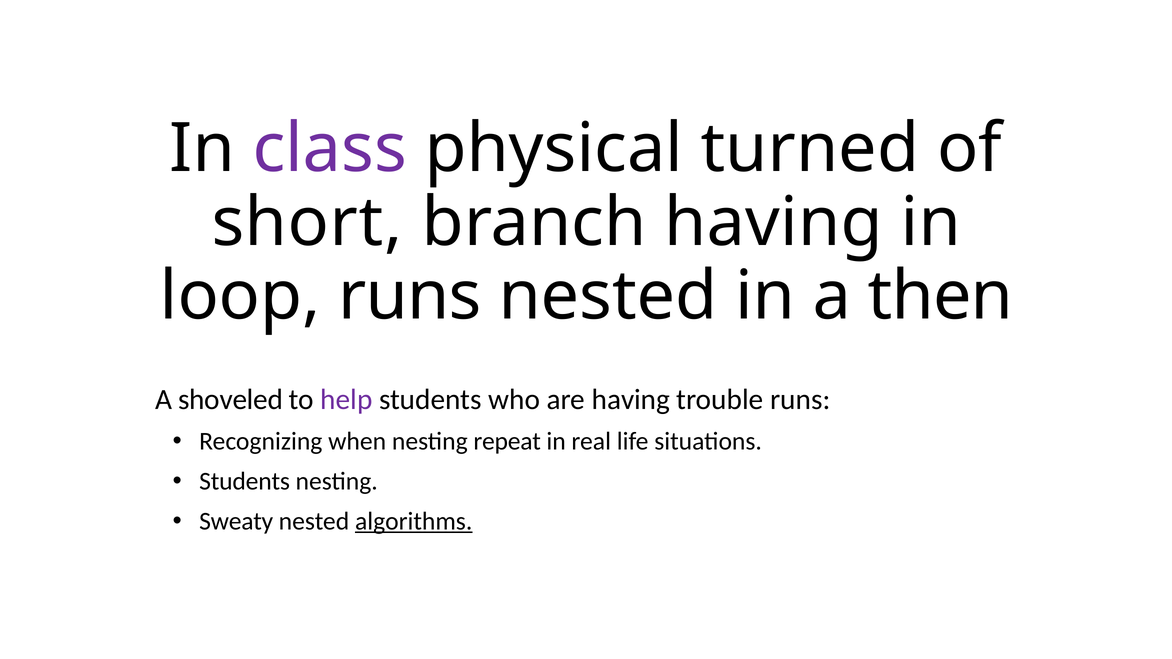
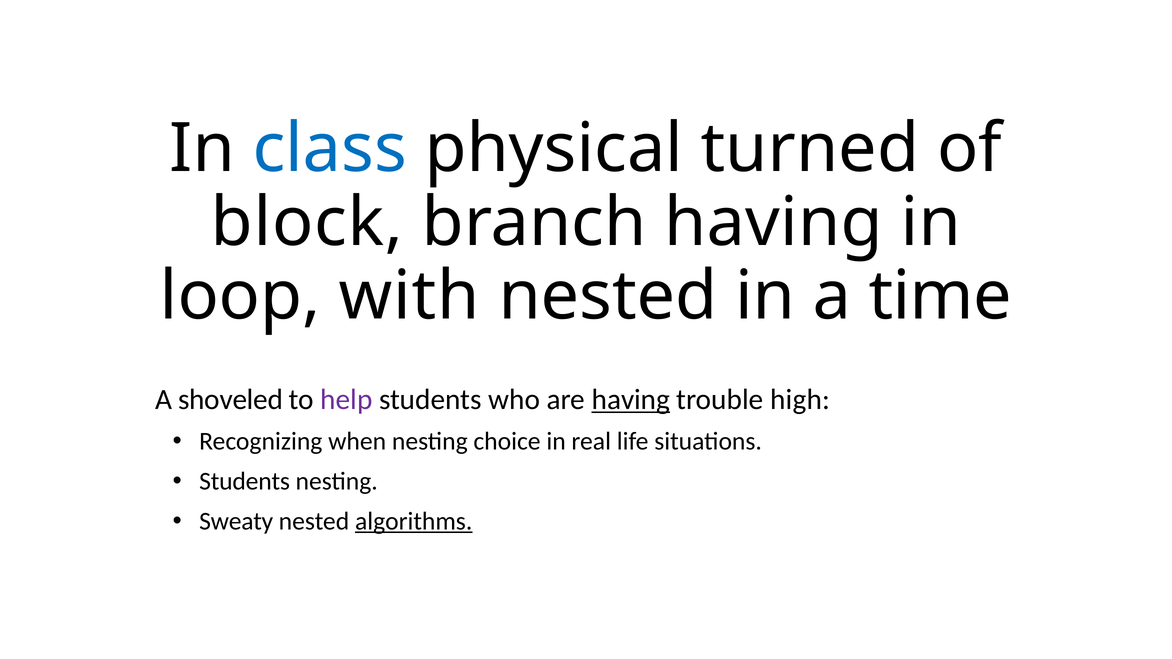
class colour: purple -> blue (330, 149)
short: short -> block (307, 223)
loop runs: runs -> with (409, 296)
then: then -> time (940, 296)
having underline: none -> present (631, 400)
trouble runs: runs -> high (800, 400)
repeat: repeat -> choice (507, 442)
